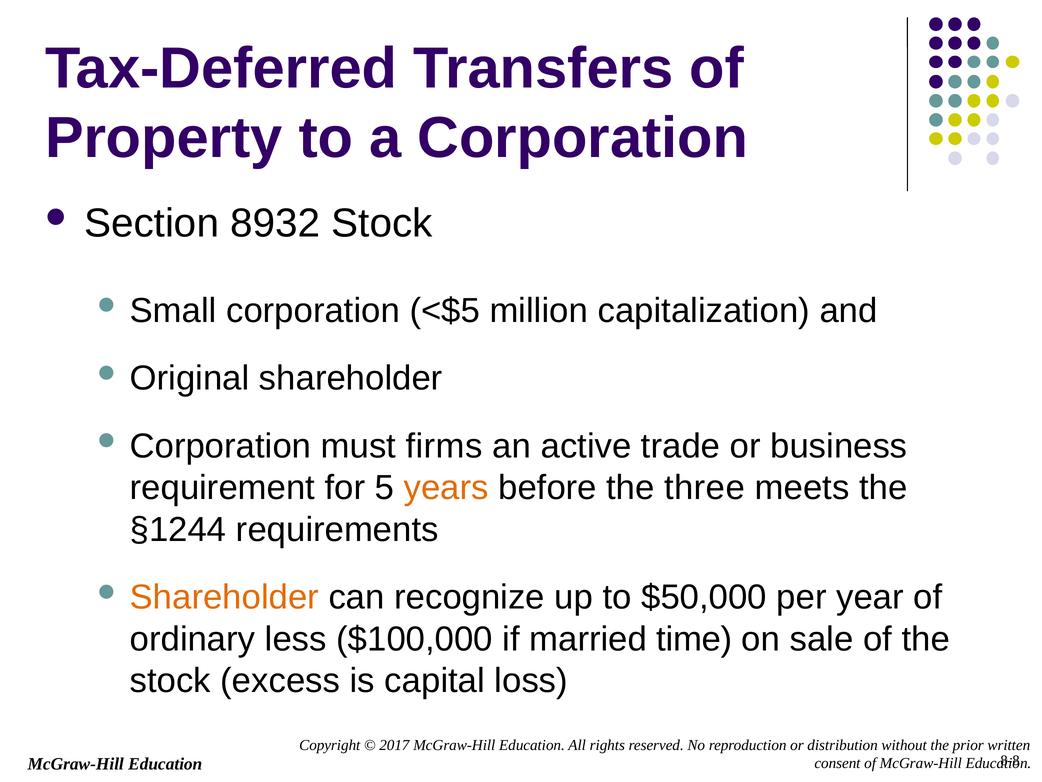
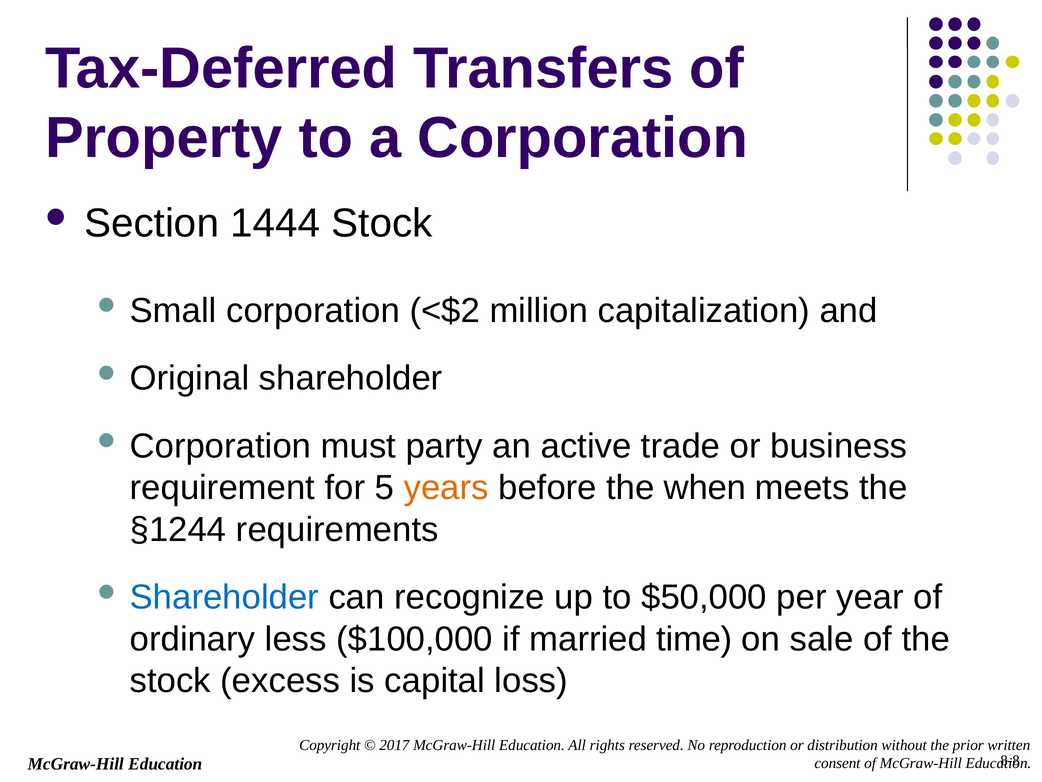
8932: 8932 -> 1444 (275, 223)
<$5: <$5 -> <$2 (445, 310)
firms: firms -> party (444, 446)
three: three -> when (705, 488)
Shareholder colour: orange -> blue (224, 597)
